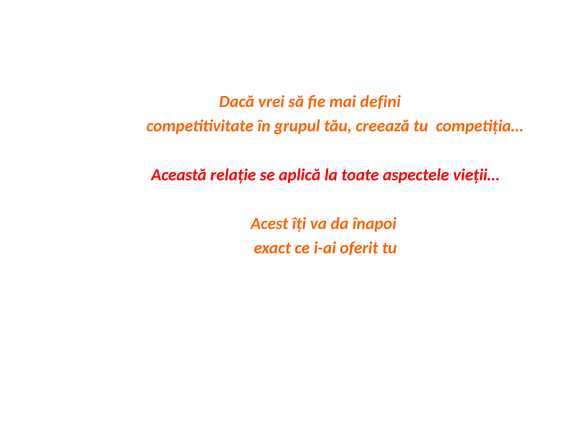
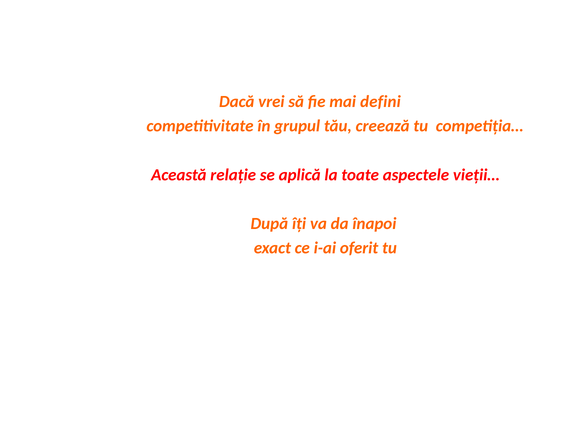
Acest: Acest -> După (269, 223)
